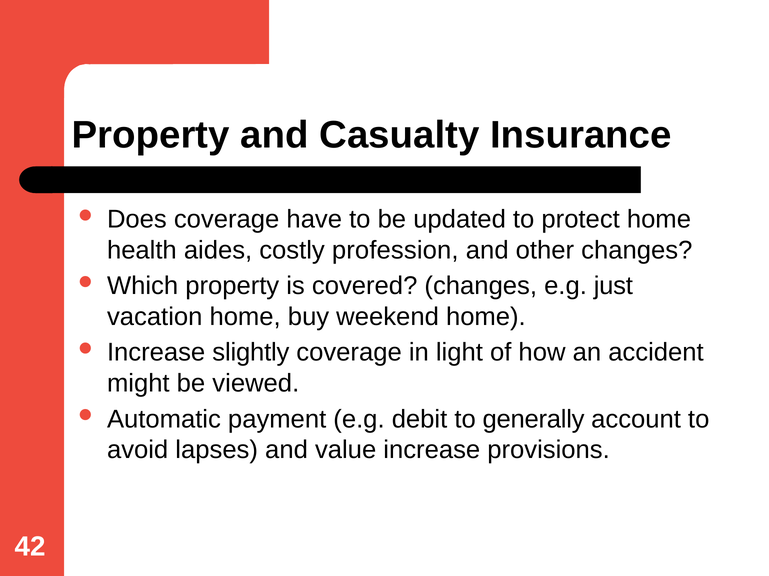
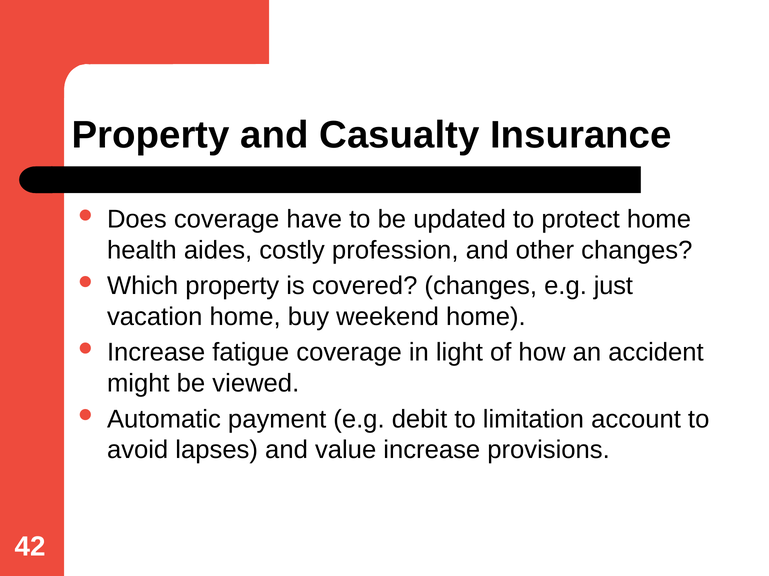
slightly: slightly -> fatigue (251, 353)
generally: generally -> limitation (533, 420)
